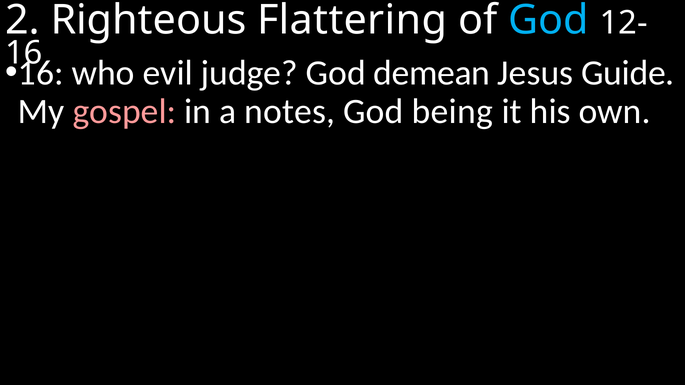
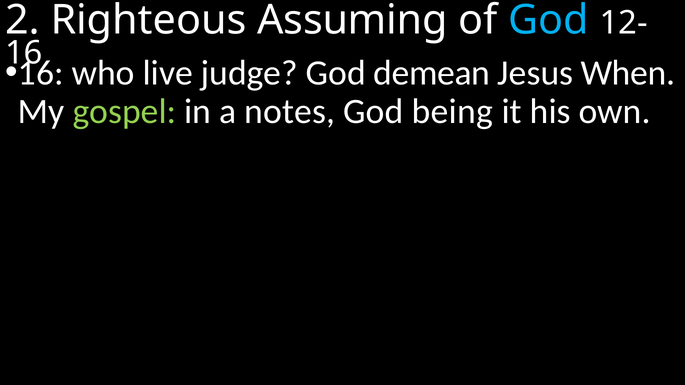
Flattering: Flattering -> Assuming (352, 20)
evil: evil -> live (168, 73)
Guide: Guide -> When (628, 73)
gospel colour: pink -> light green (124, 111)
